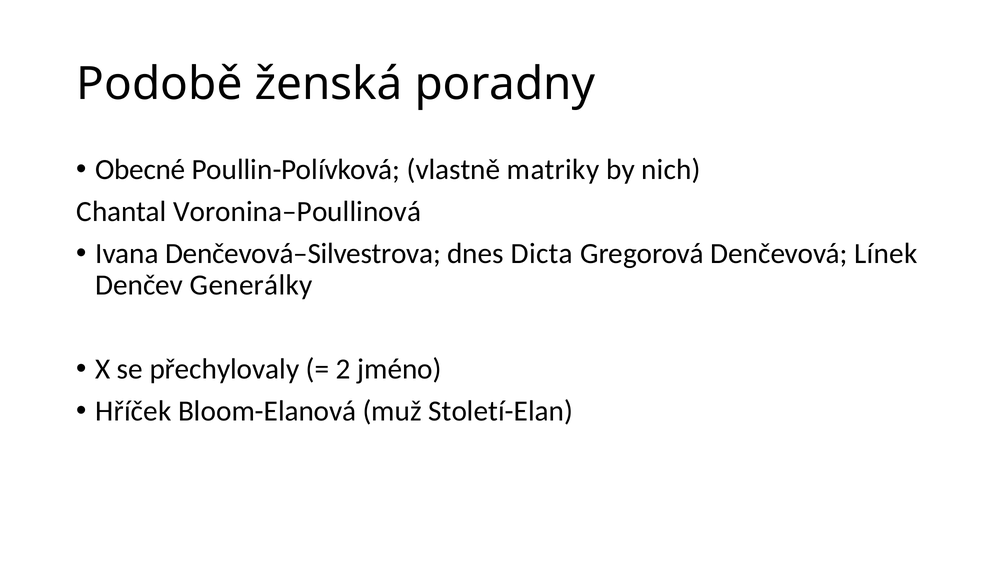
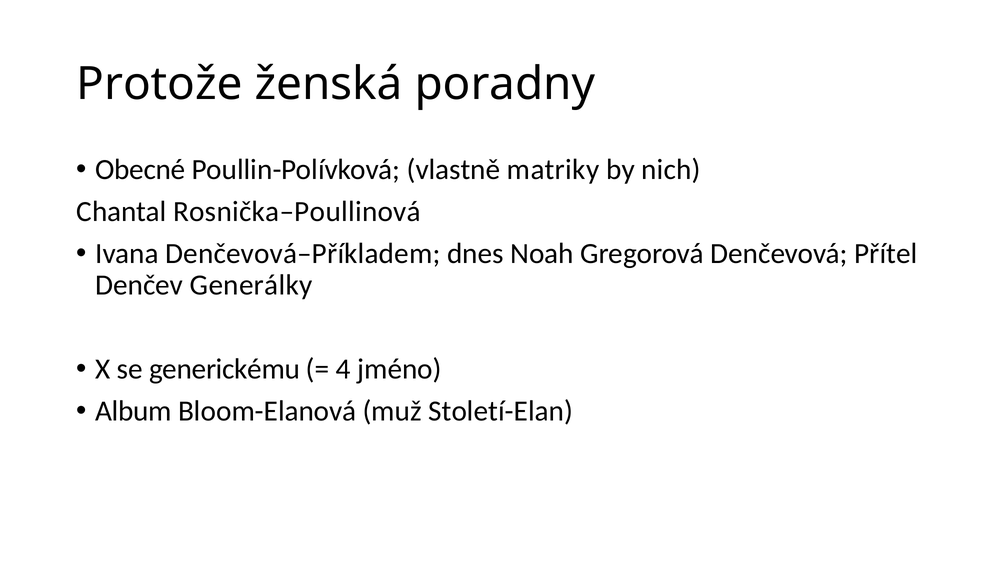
Podobě: Podobě -> Protože (160, 84)
Voronina–Poullinová: Voronina–Poullinová -> Rosnička–Poullinová (297, 212)
Denčevová–Silvestrova: Denčevová–Silvestrova -> Denčevová–Příkladem (303, 254)
Dicta: Dicta -> Noah (542, 254)
Línek: Línek -> Přítel (886, 254)
přechylovaly: přechylovaly -> generickému (225, 369)
2: 2 -> 4 (343, 369)
Hříček: Hříček -> Album (134, 411)
